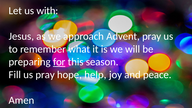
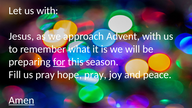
Advent pray: pray -> with (152, 36)
hope help: help -> pray (95, 75)
Amen underline: none -> present (21, 100)
